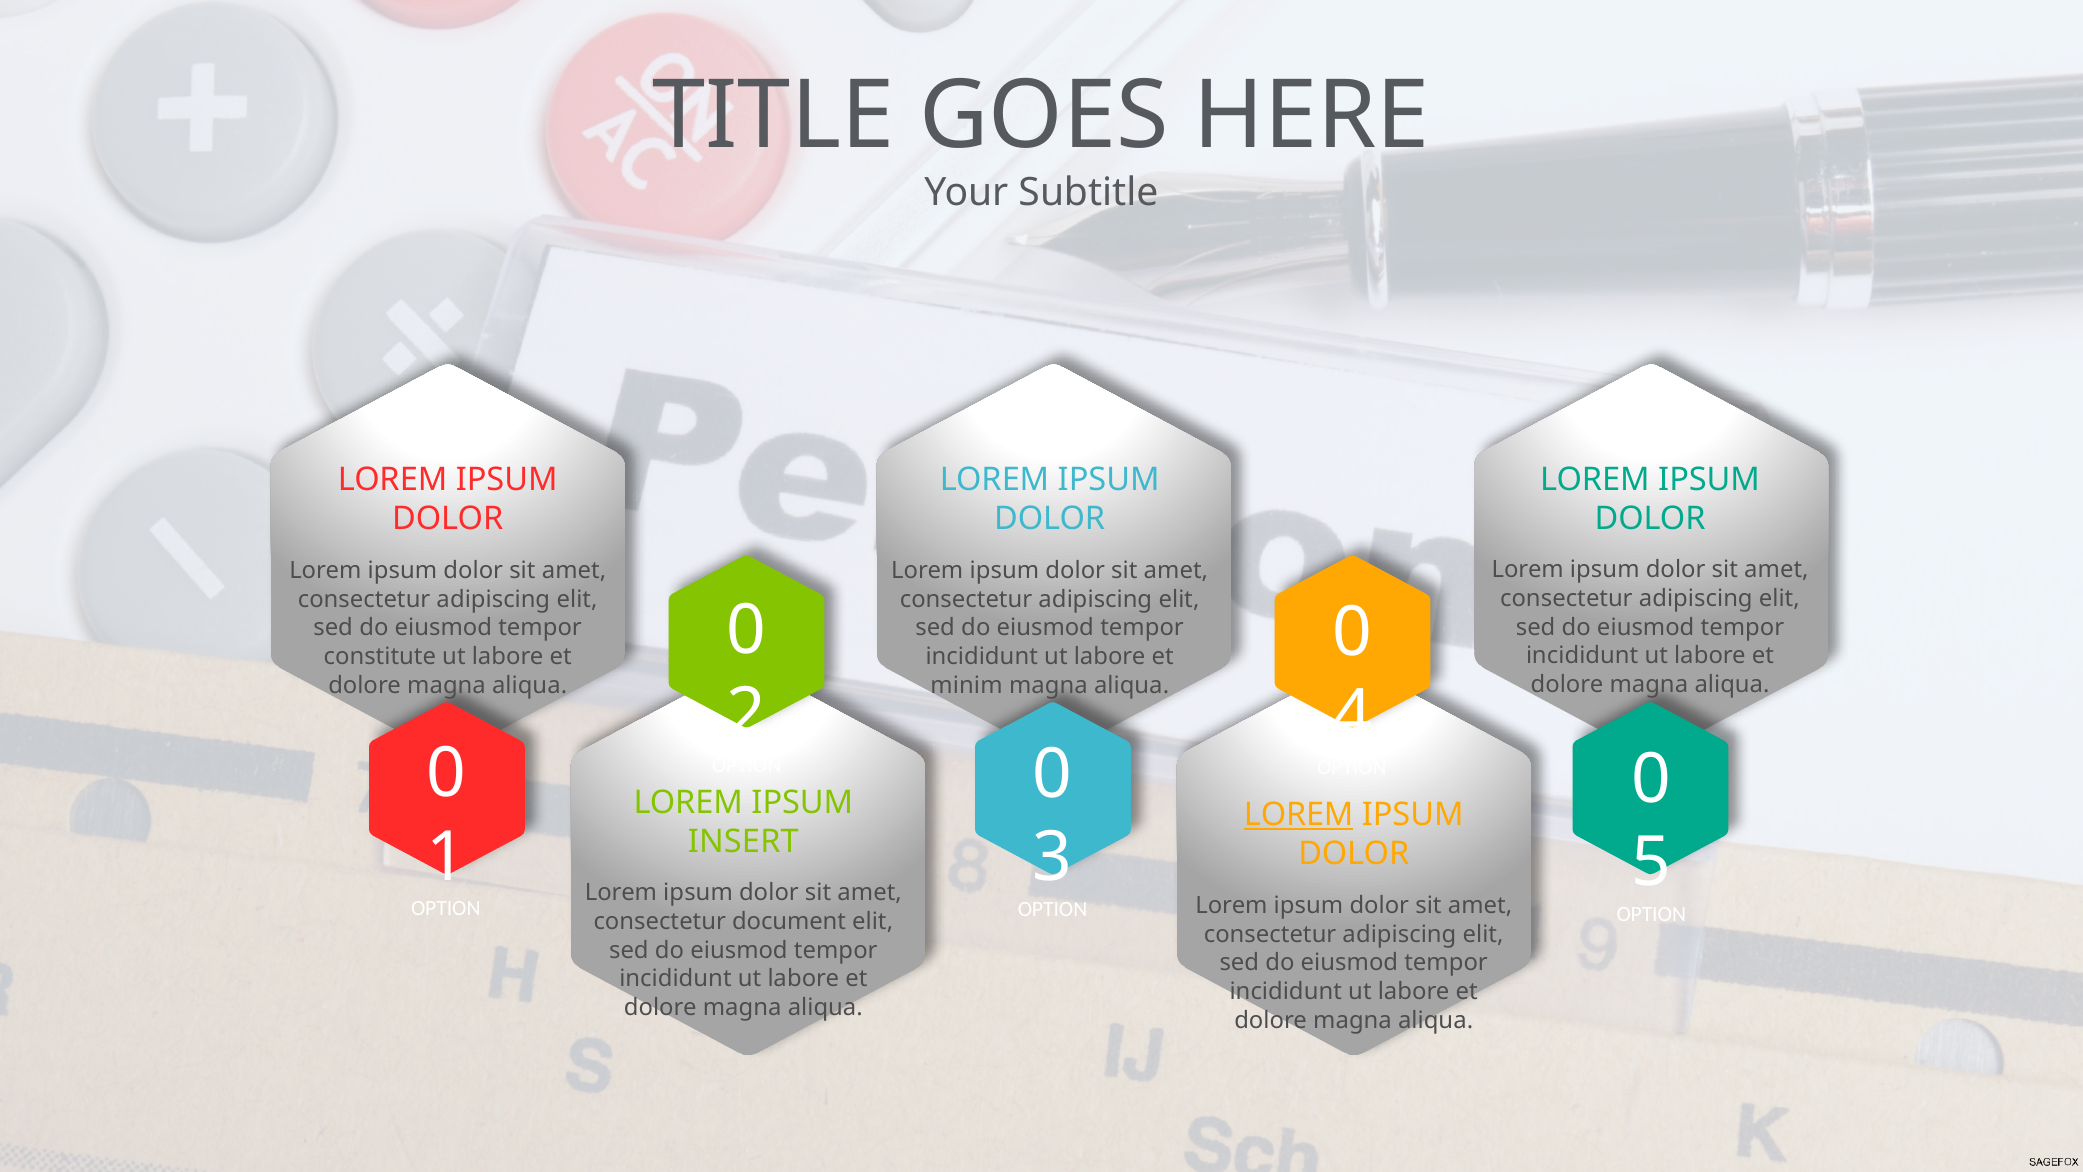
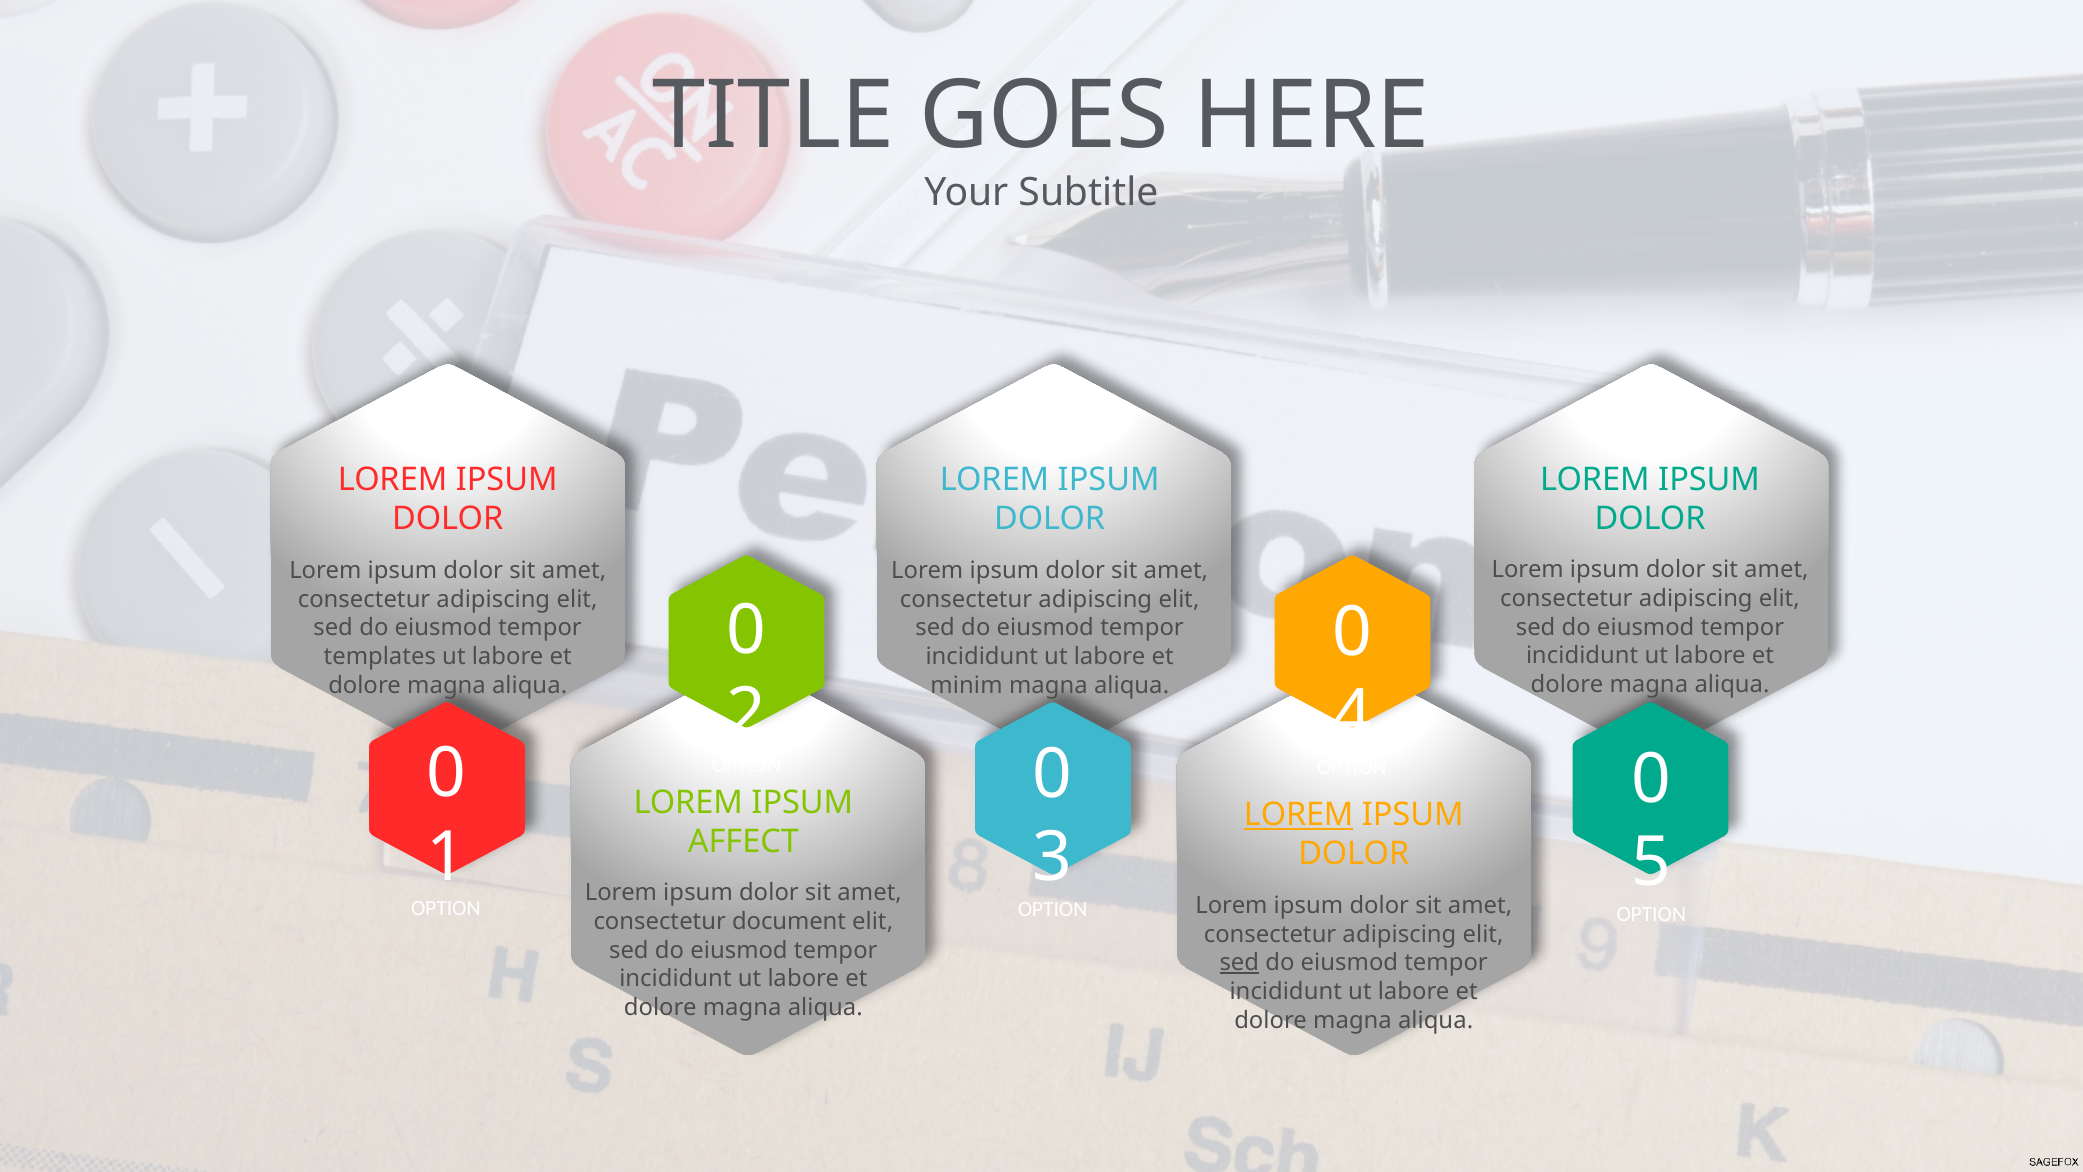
constitute: constitute -> templates (380, 656)
INSERT: INSERT -> AFFECT (743, 841)
sed underline: none -> present (1239, 963)
